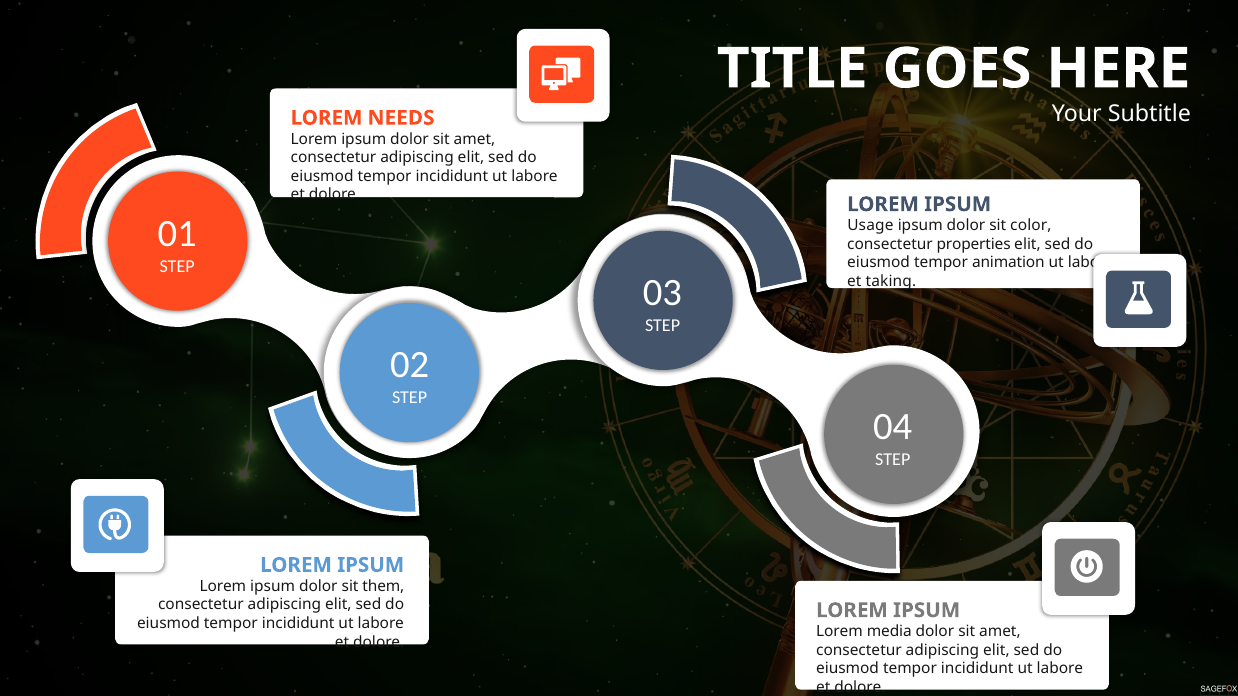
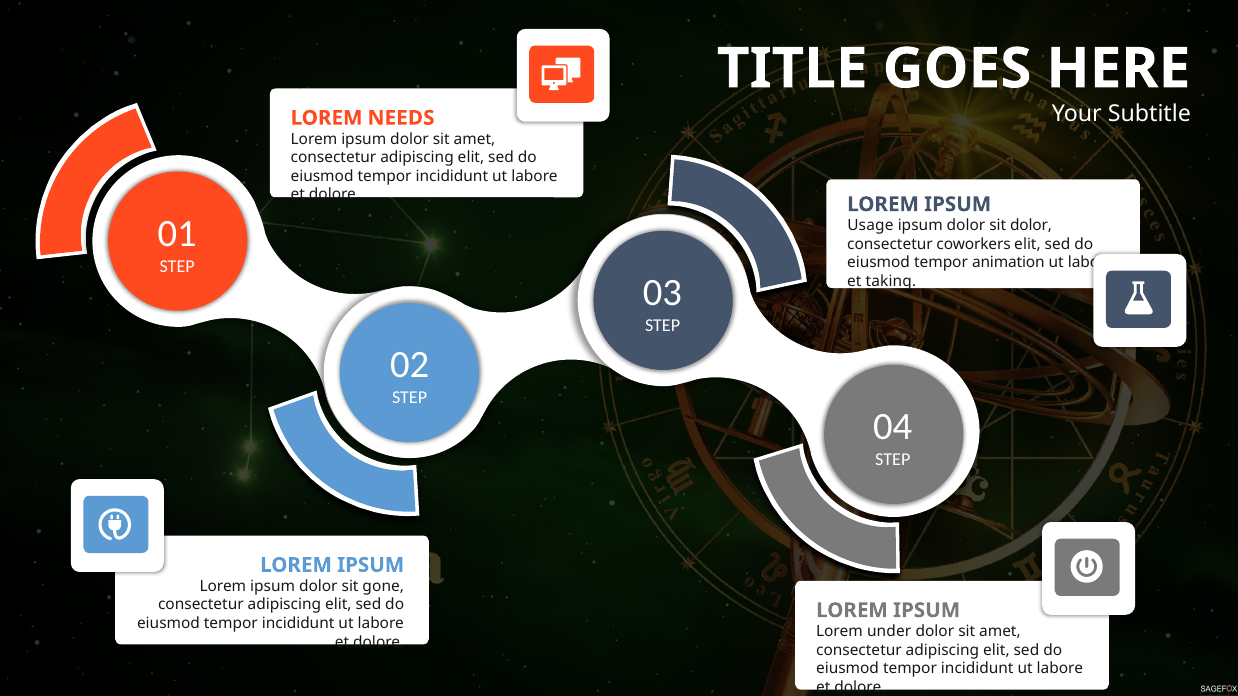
sit color: color -> dolor (1031, 226)
properties: properties -> coworkers (974, 244)
them: them -> gone (383, 587)
media: media -> under (889, 632)
